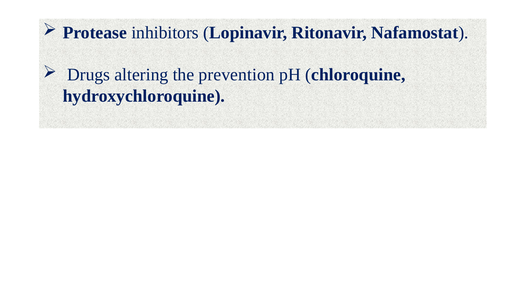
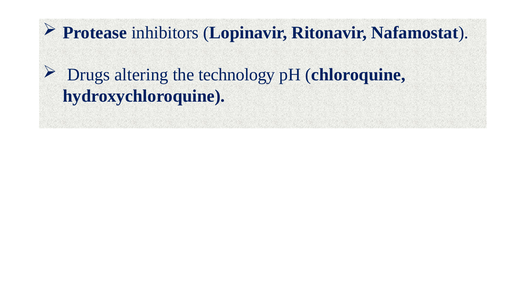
prevention: prevention -> technology (237, 75)
